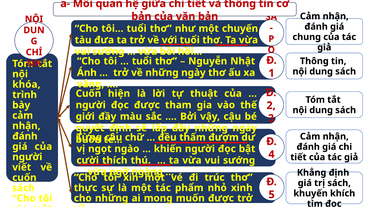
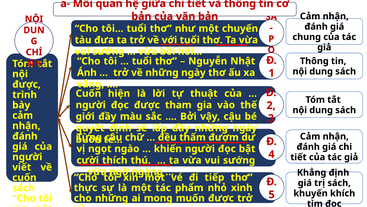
khóa: khóa -> được (26, 84)
trúc: trúc -> tiếp (214, 177)
